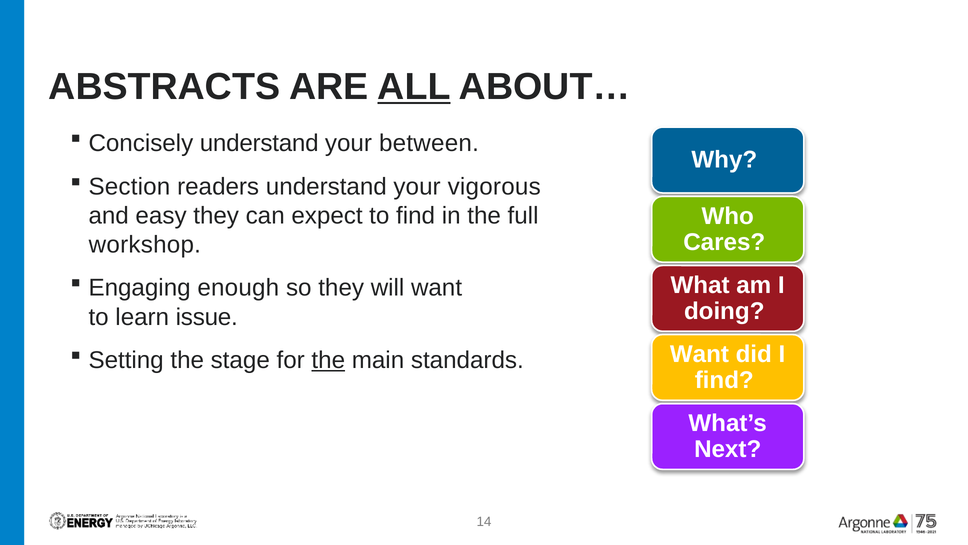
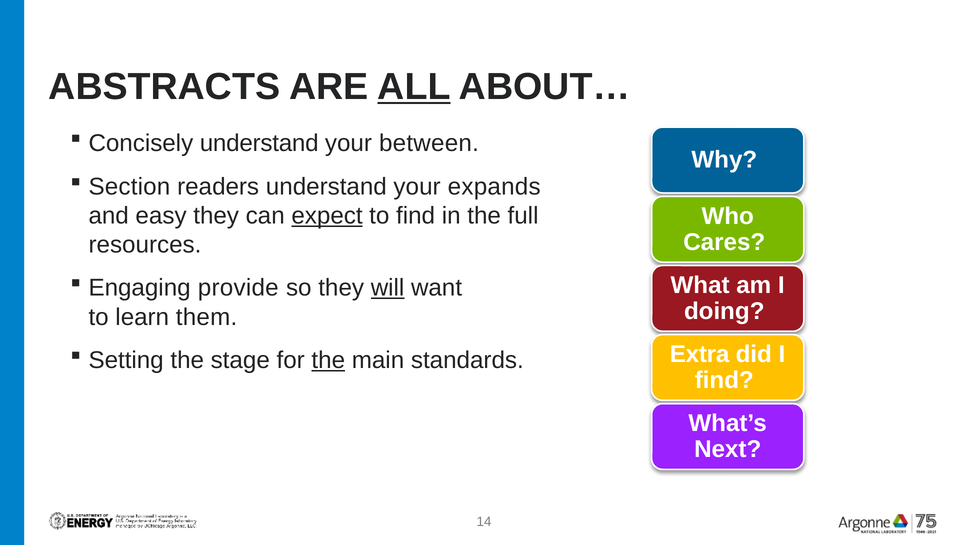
vigorous: vigorous -> expands (494, 186)
expect underline: none -> present (327, 215)
workshop: workshop -> resources (145, 245)
enough: enough -> provide (238, 288)
will underline: none -> present (388, 288)
issue: issue -> them (207, 317)
Want: Want -> Extra (700, 354)
